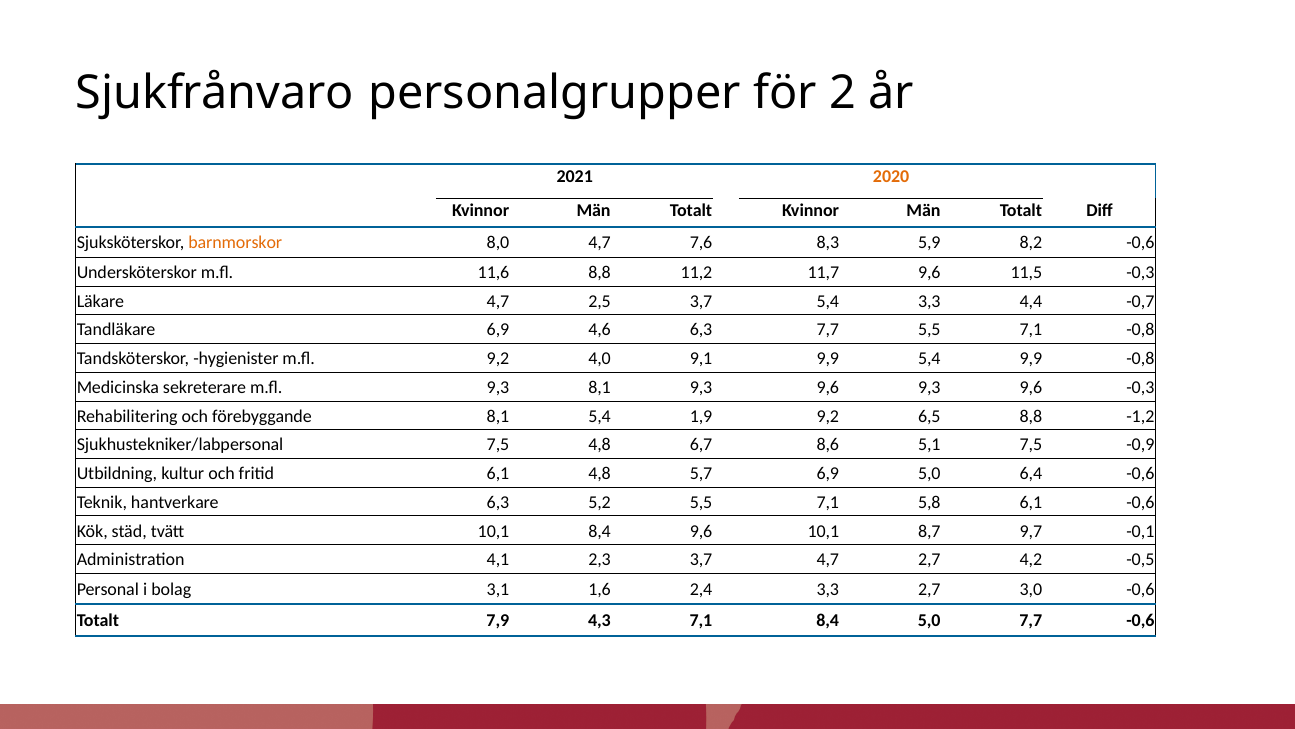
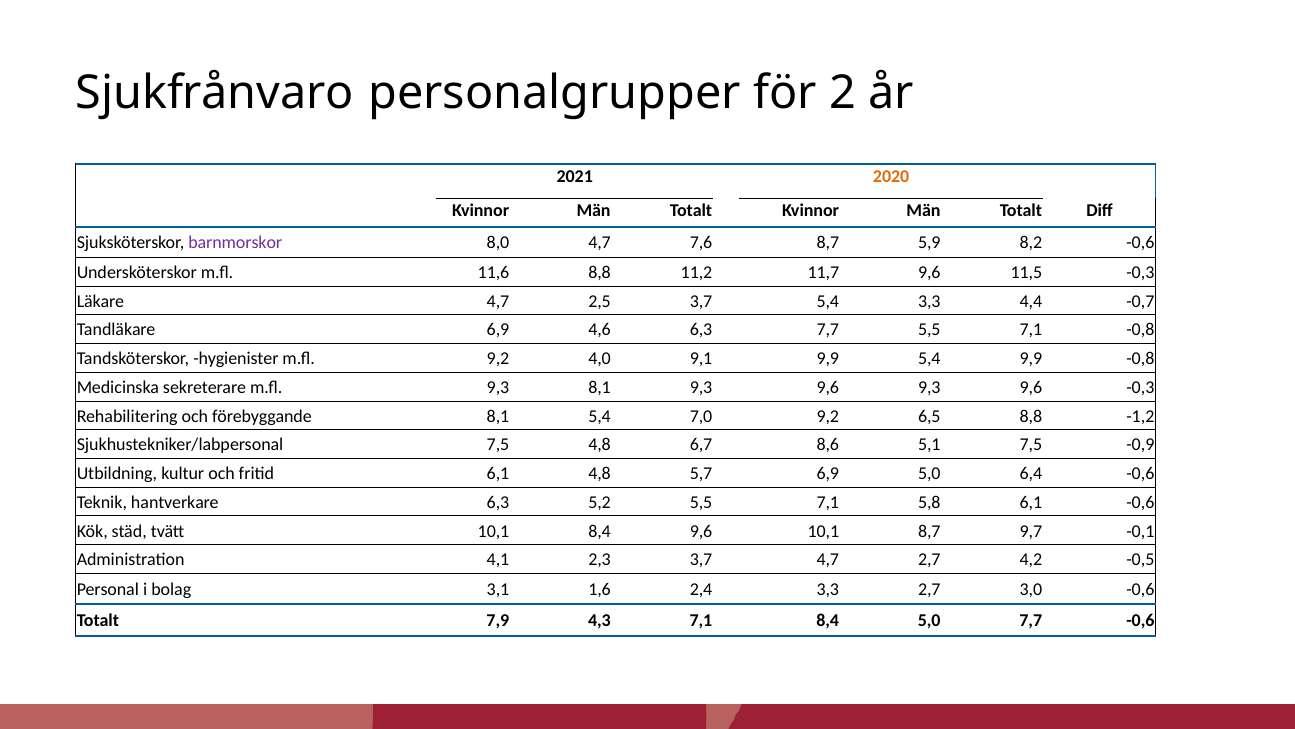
barnmorskor colour: orange -> purple (235, 243)
7,6 8,3: 8,3 -> 8,7 (828, 243)
1,9: 1,9 -> 7,0 (701, 416)
